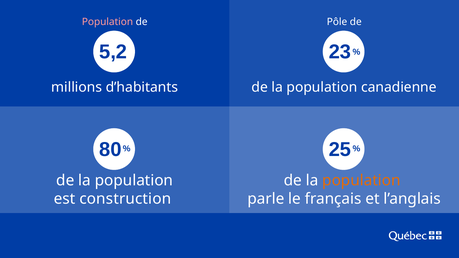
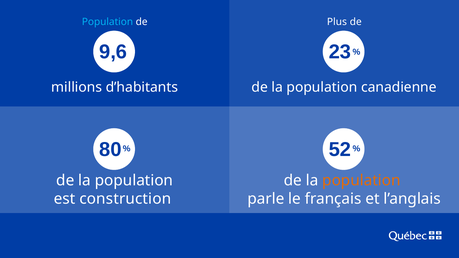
Population colour: pink -> light blue (107, 22)
Pôle: Pôle -> Plus (337, 22)
5,2: 5,2 -> 9,6 (113, 52)
25: 25 -> 52 (340, 150)
